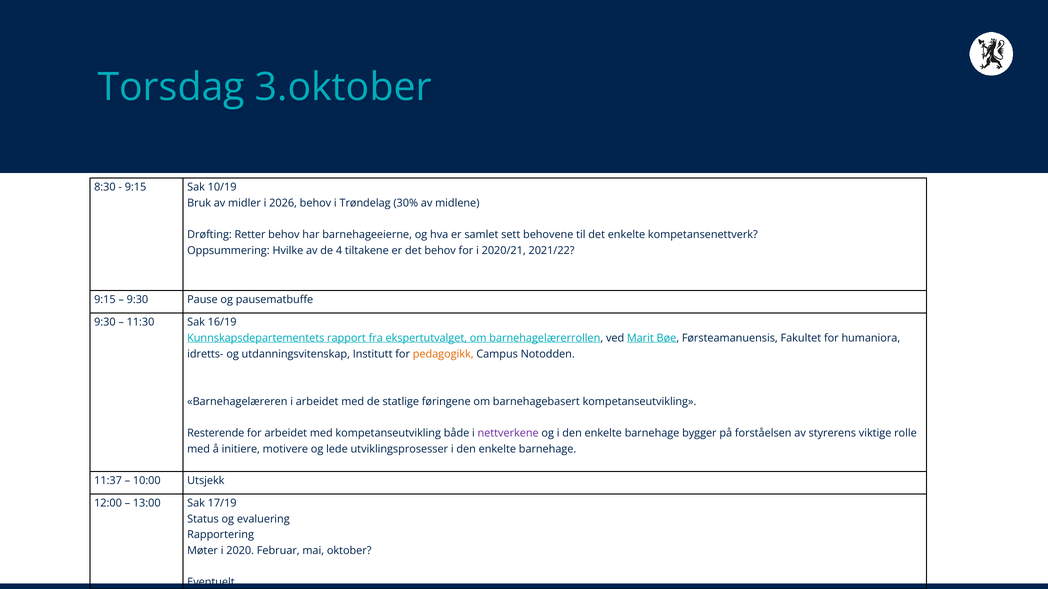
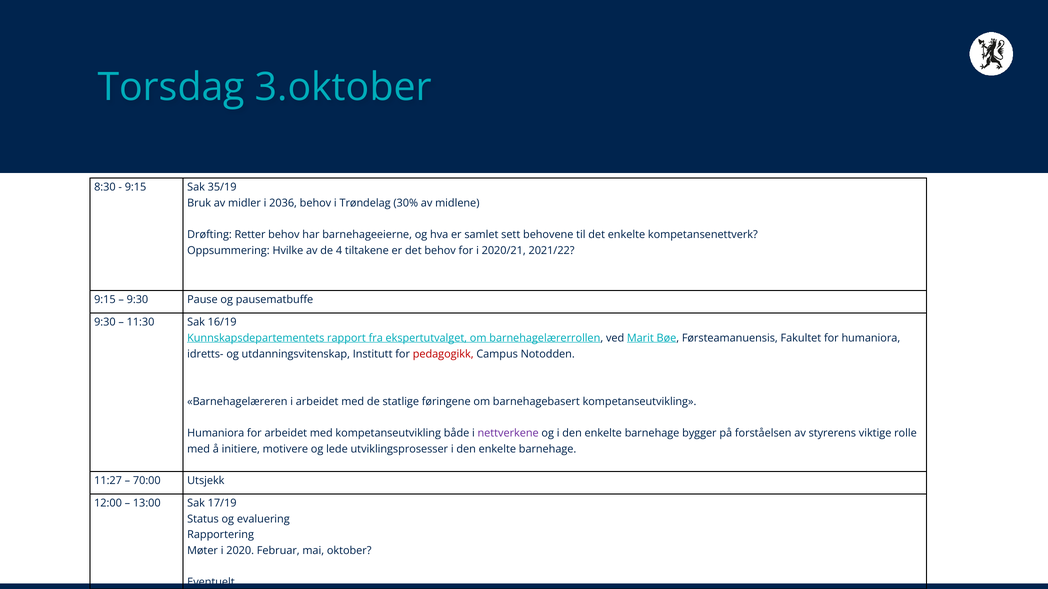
10/19: 10/19 -> 35/19 (222, 187)
2026: 2026 -> 2036 (283, 203)
pedagogikk colour: orange -> red (443, 354)
Resterende: Resterende -> Humaniora (216, 433)
11:37: 11:37 -> 11:27 (108, 481)
10:00: 10:00 -> 70:00 (147, 481)
